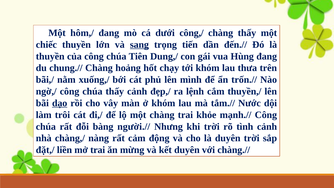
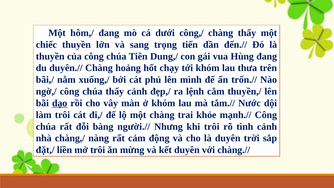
sang underline: present -> none (139, 45)
chung.//: chung.// -> duyên.// (66, 68)
khi trời: trời -> trôi (212, 126)
mở trai: trai -> trôi (98, 150)
